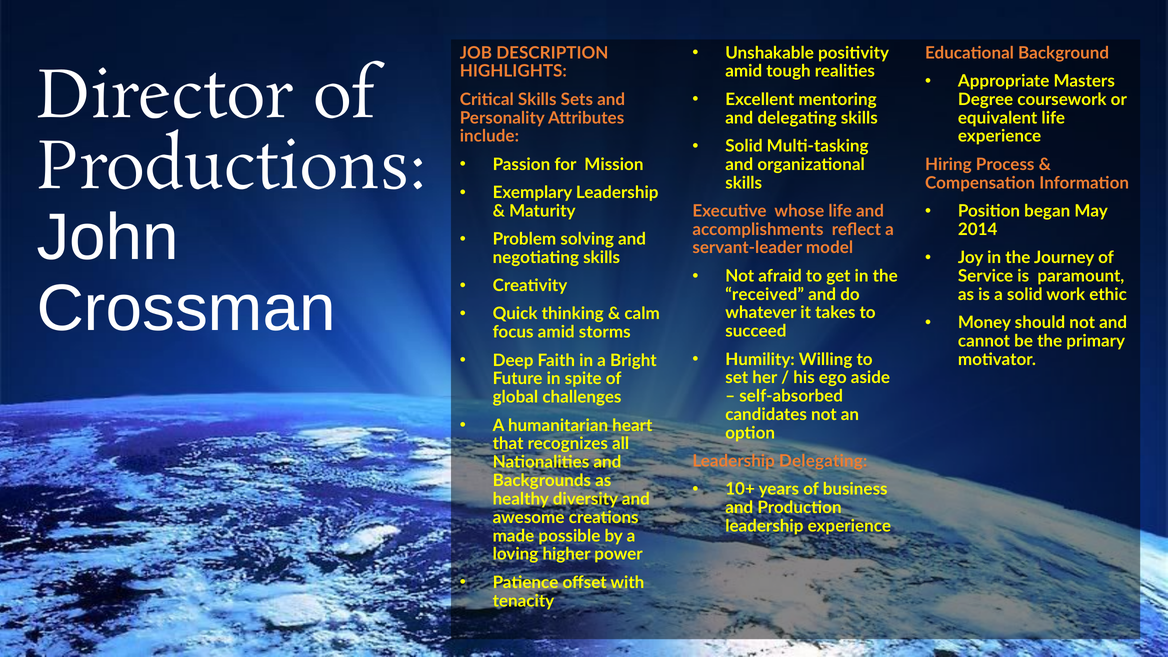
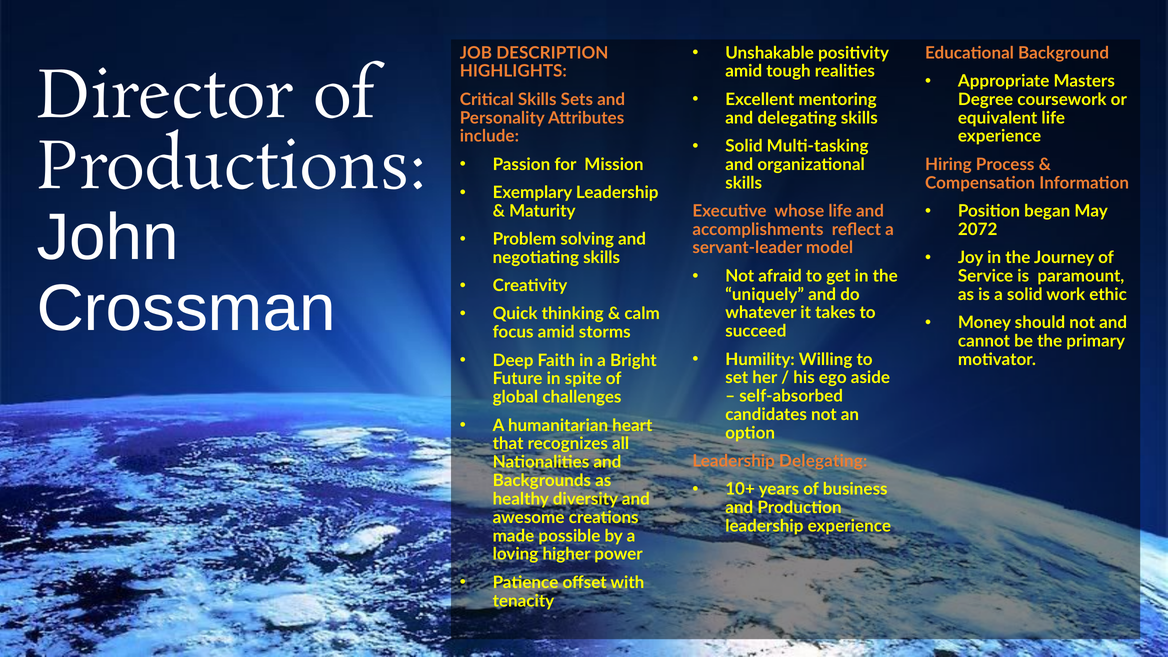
2014: 2014 -> 2072 (978, 229)
received: received -> uniquely (765, 294)
